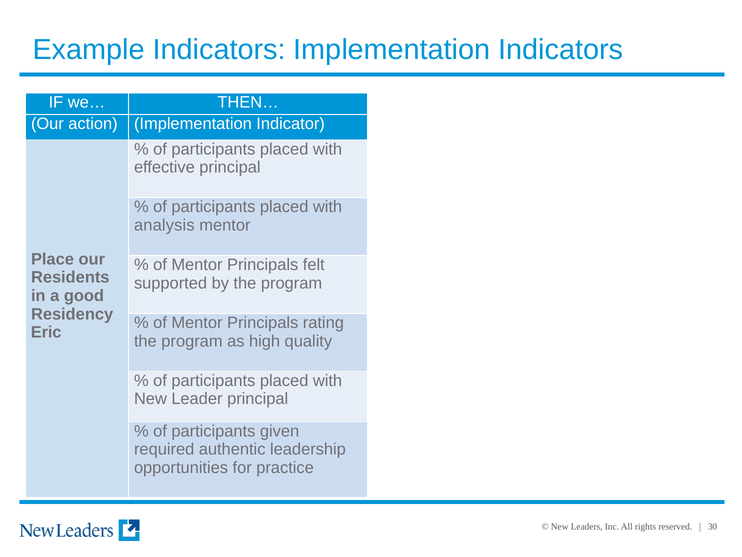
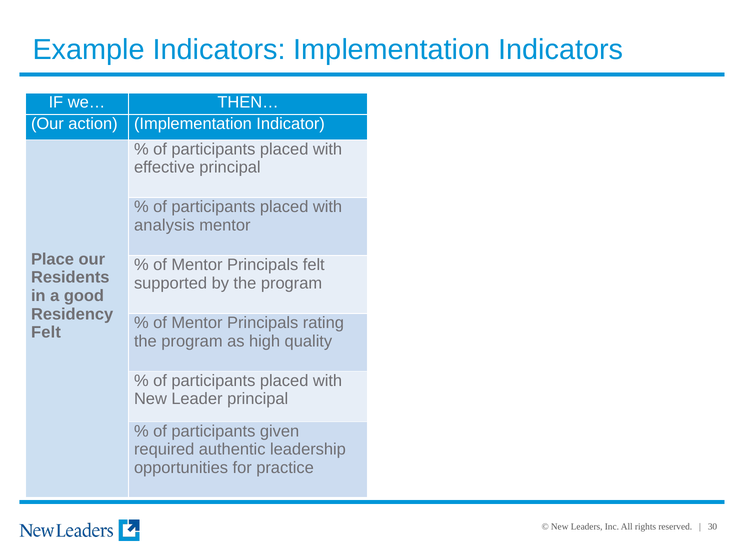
Eric: Eric -> Felt (46, 332)
